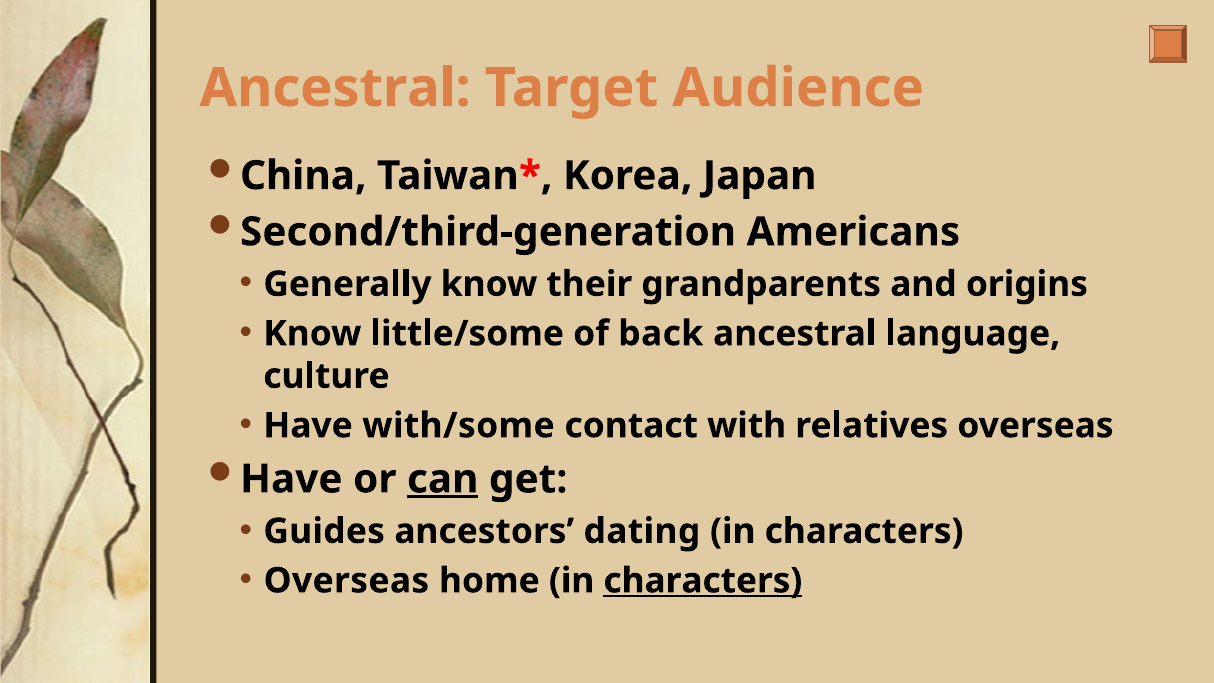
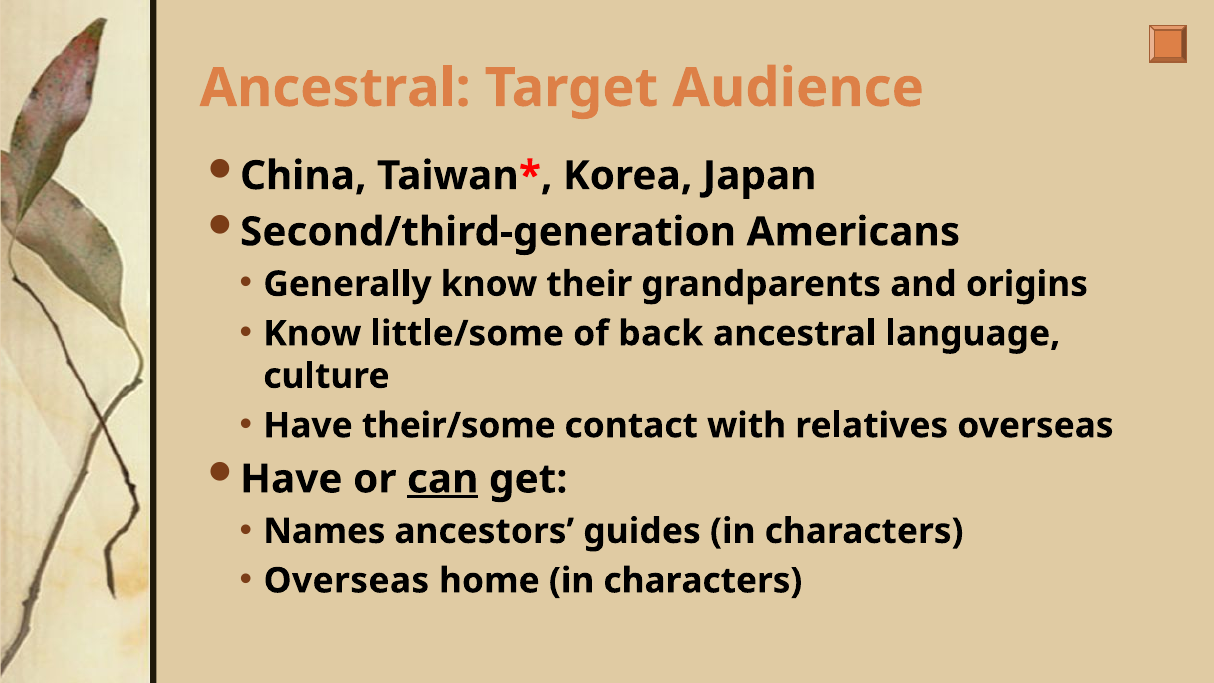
with/some: with/some -> their/some (459, 426)
Guides: Guides -> Names (324, 531)
dating: dating -> guides (642, 531)
characters underline: present -> none (703, 581)
